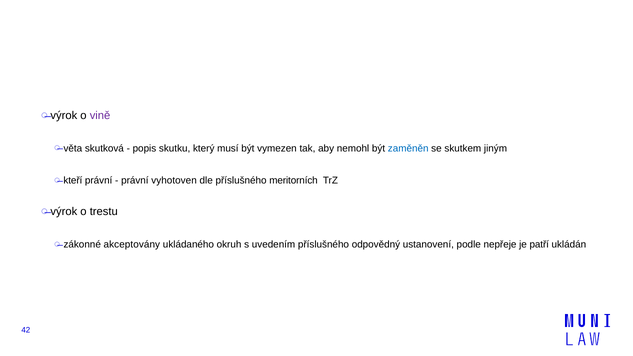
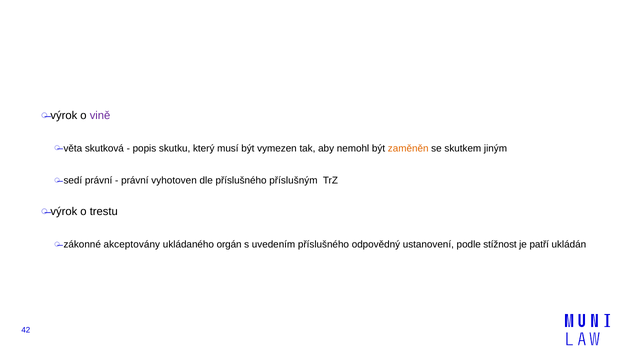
zaměněn colour: blue -> orange (408, 148)
kteří: kteří -> sedí (73, 180)
meritorních: meritorních -> příslušným (293, 180)
okruh: okruh -> orgán (229, 244)
nepřeje: nepřeje -> stížnost (500, 244)
